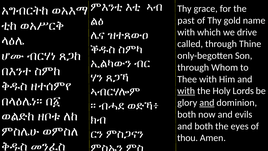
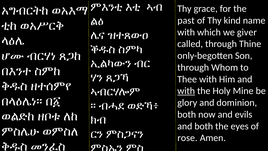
gold: gold -> kind (232, 20)
drive: drive -> giver (247, 32)
Lords: Lords -> Mine (243, 91)
and underline: present -> none (207, 103)
thou: thou -> rose (187, 138)
